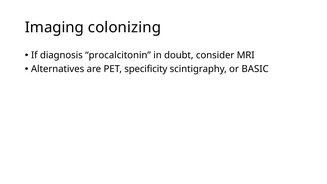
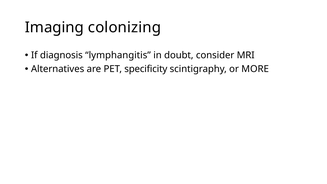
procalcitonin: procalcitonin -> lymphangitis (118, 55)
BASIC: BASIC -> MORE (255, 69)
